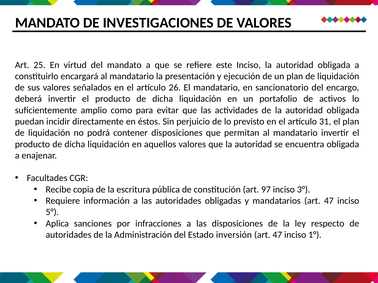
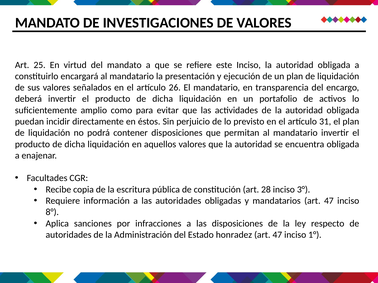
sancionatorio: sancionatorio -> transparencia (282, 88)
97: 97 -> 28 (266, 190)
5°: 5° -> 8° (52, 212)
inversión: inversión -> honradez (234, 235)
